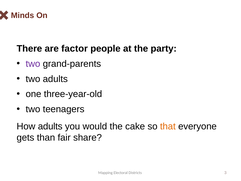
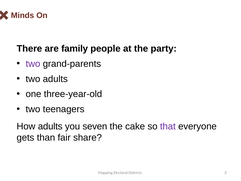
factor: factor -> family (75, 49)
would: would -> seven (95, 126)
that colour: orange -> purple (168, 126)
